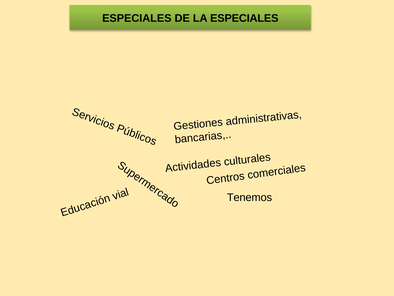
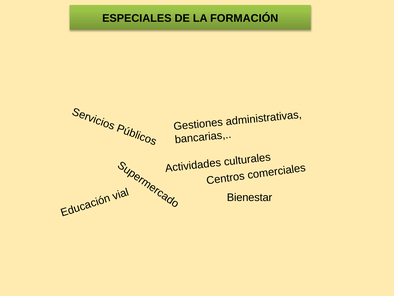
LA ESPECIALES: ESPECIALES -> FORMACIÓN (244, 18)
Tenemos: Tenemos -> Bienestar (250, 197)
